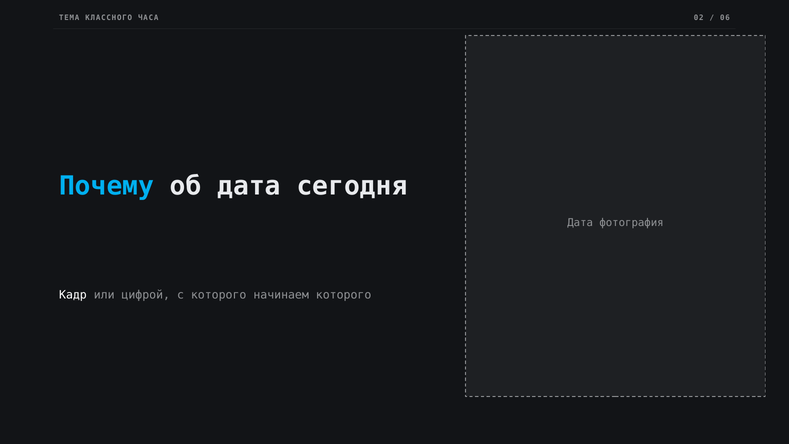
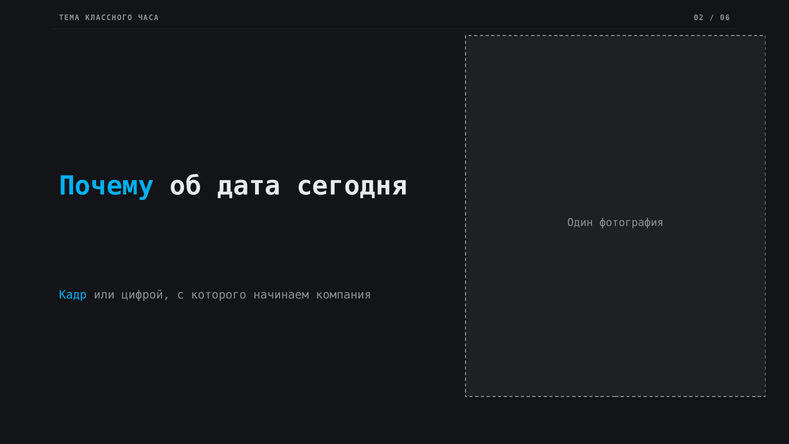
Дата: Дата -> Один (580, 223)
Кадр colour: white -> light blue (73, 295)
начинаем которого: которого -> компания (344, 295)
